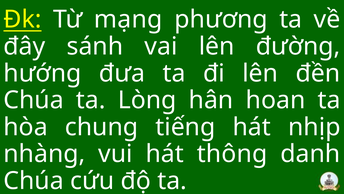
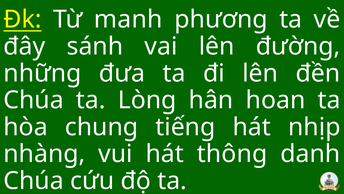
mạng: mạng -> manh (128, 19)
hướng: hướng -> những (42, 73)
